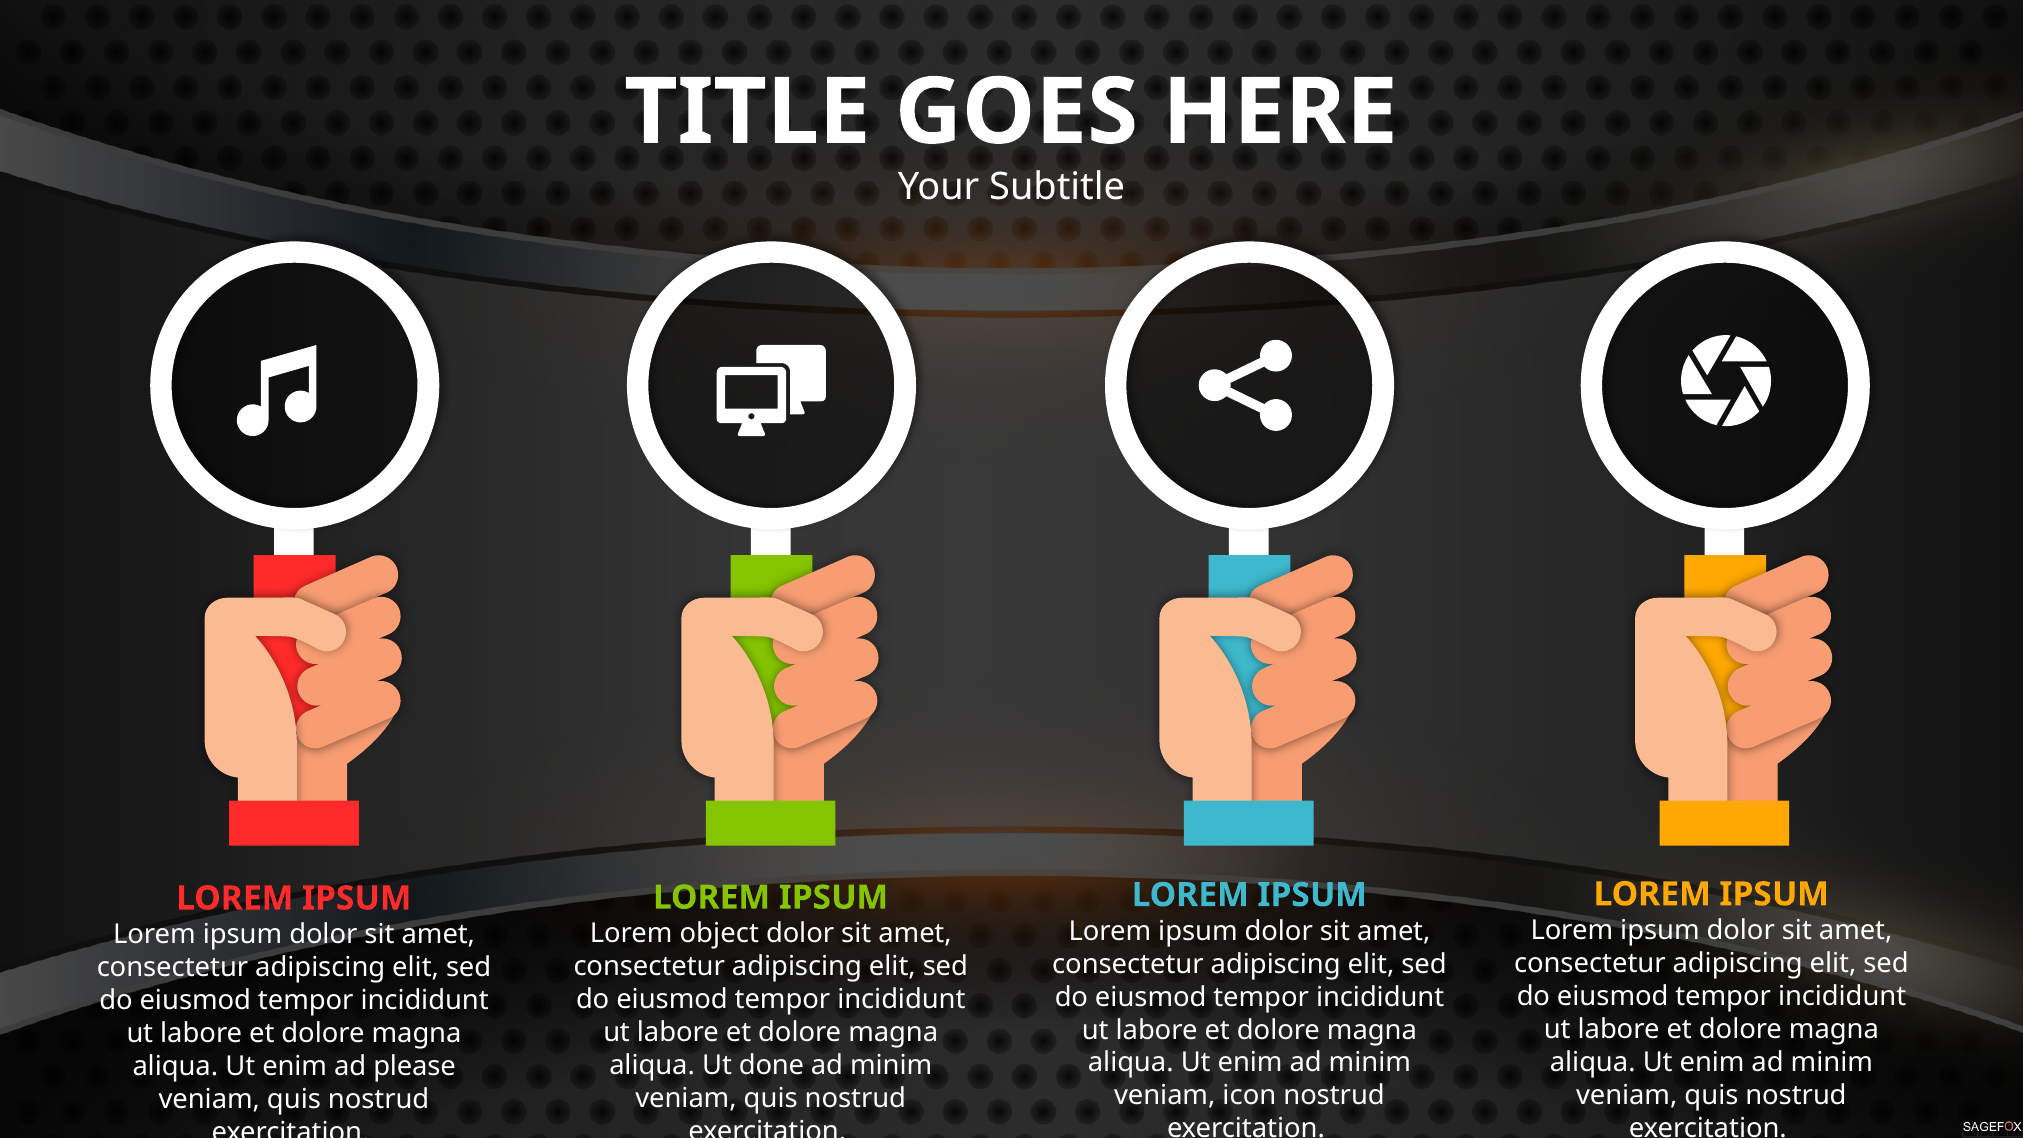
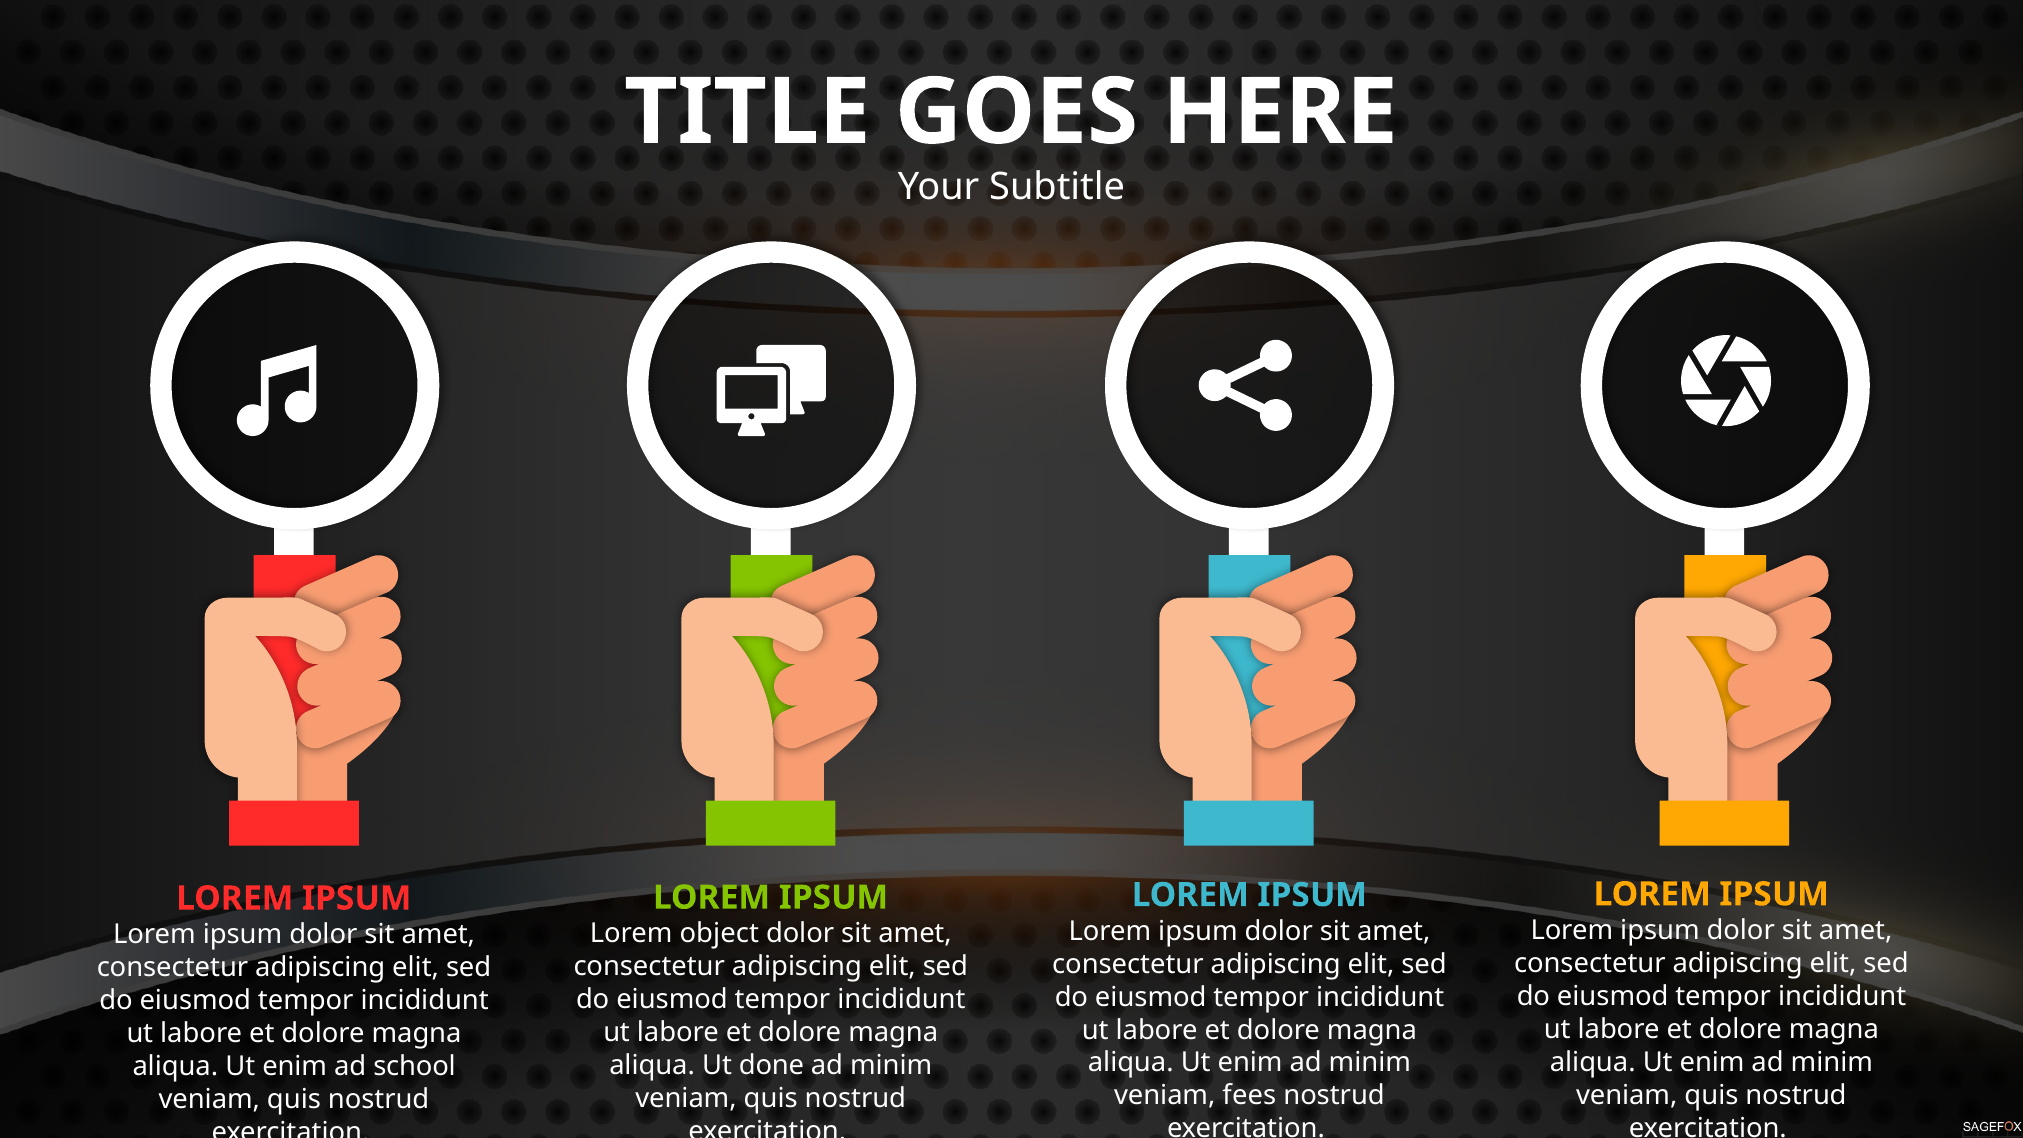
please: please -> school (415, 1066)
icon: icon -> fees (1249, 1096)
